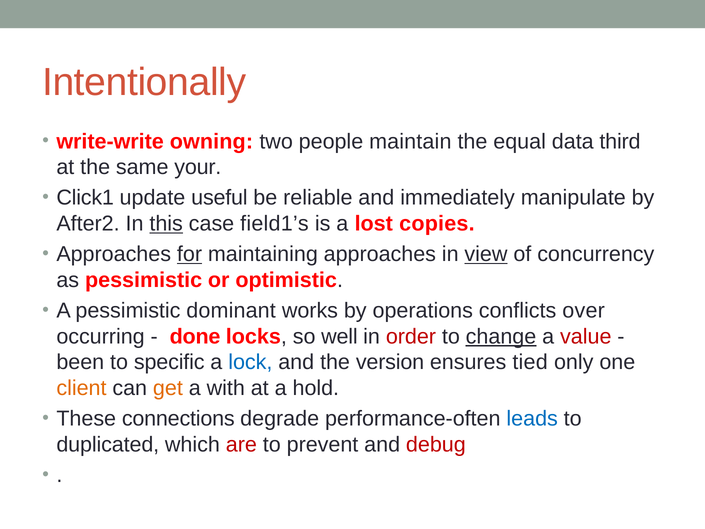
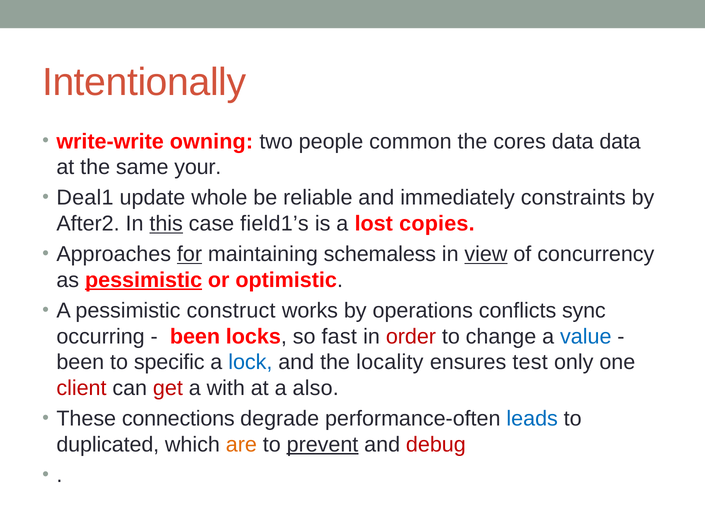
maintain: maintain -> common (410, 141)
equal: equal -> cores (520, 141)
data third: third -> data (620, 141)
Click1: Click1 -> Deal1 (85, 198)
useful: useful -> whole (219, 198)
manipulate: manipulate -> constraints (573, 198)
maintaining approaches: approaches -> schemaless (380, 254)
pessimistic underline: none -> present (144, 280)
dominant: dominant -> construct (231, 310)
over: over -> sync (584, 310)
done: done -> been (195, 336)
well: well -> fast (339, 336)
change underline: present -> none (501, 336)
value colour: red -> blue (586, 336)
version: version -> locality (390, 362)
tied: tied -> test (530, 362)
client colour: orange -> red (81, 388)
get colour: orange -> red (168, 388)
hold: hold -> also (316, 388)
are colour: red -> orange (241, 444)
prevent underline: none -> present (323, 444)
